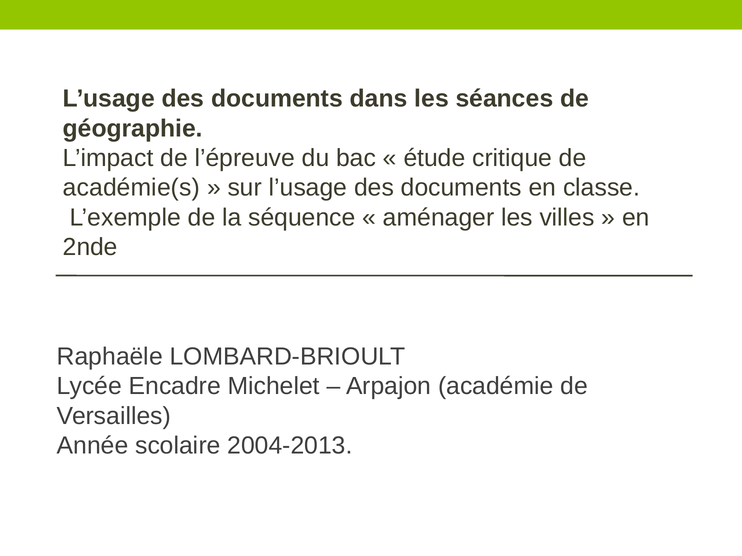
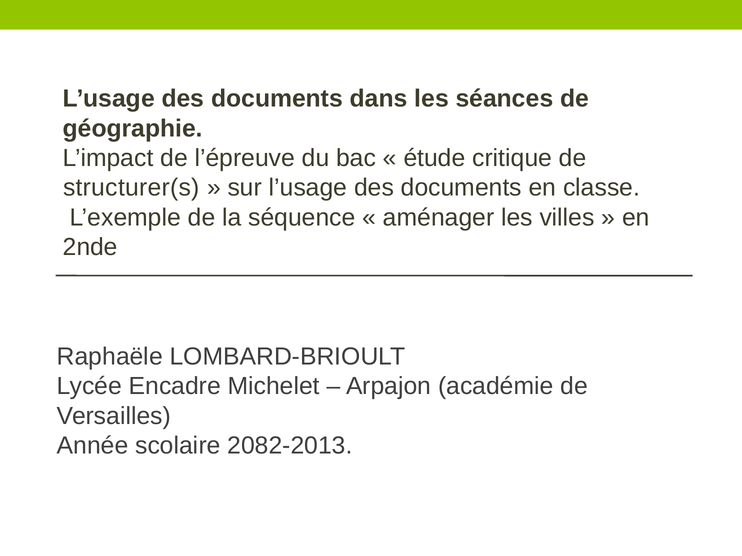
académie(s: académie(s -> structurer(s (131, 188)
2004-2013: 2004-2013 -> 2082-2013 (290, 446)
